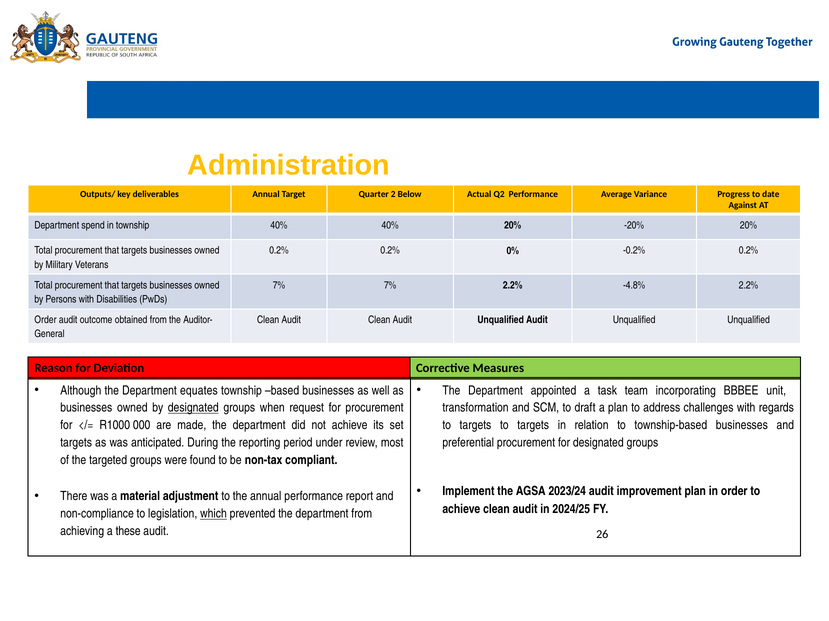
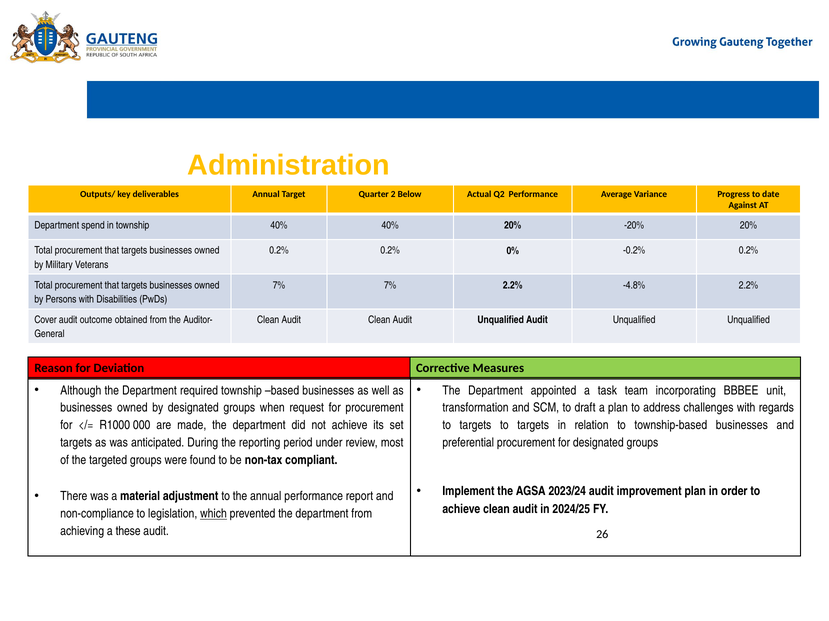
Order: Order -> Cover (46, 320)
equates: equates -> required (199, 391)
designated underline: present -> none (193, 408)
